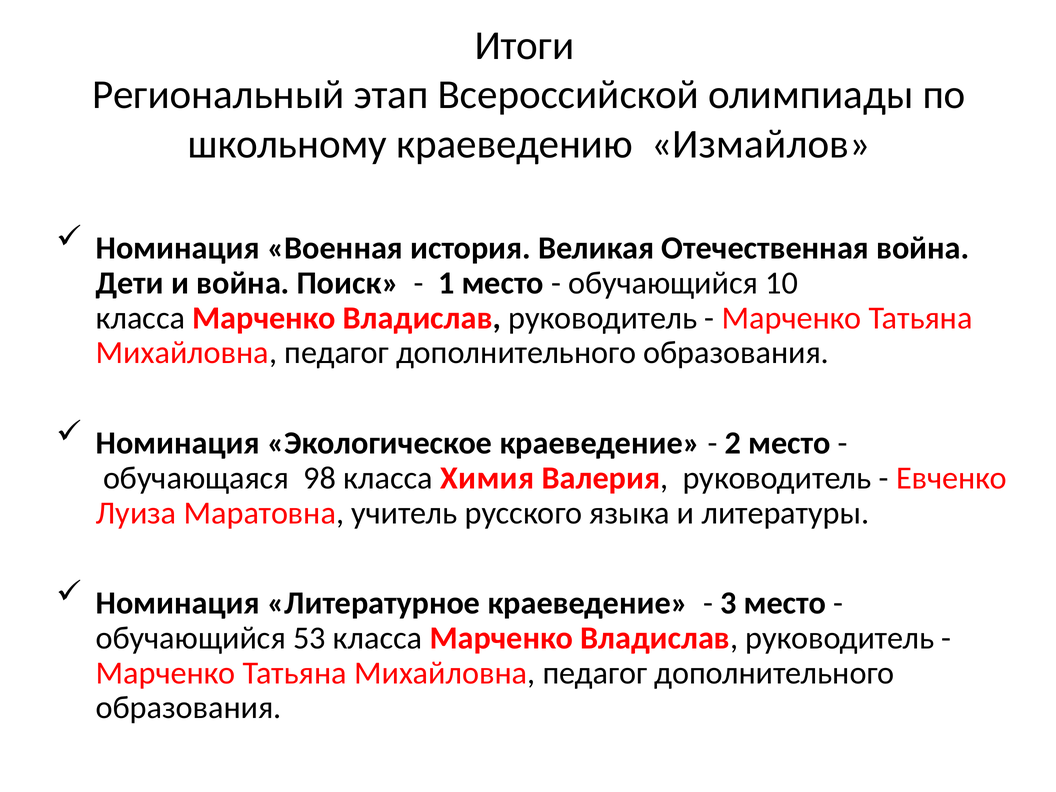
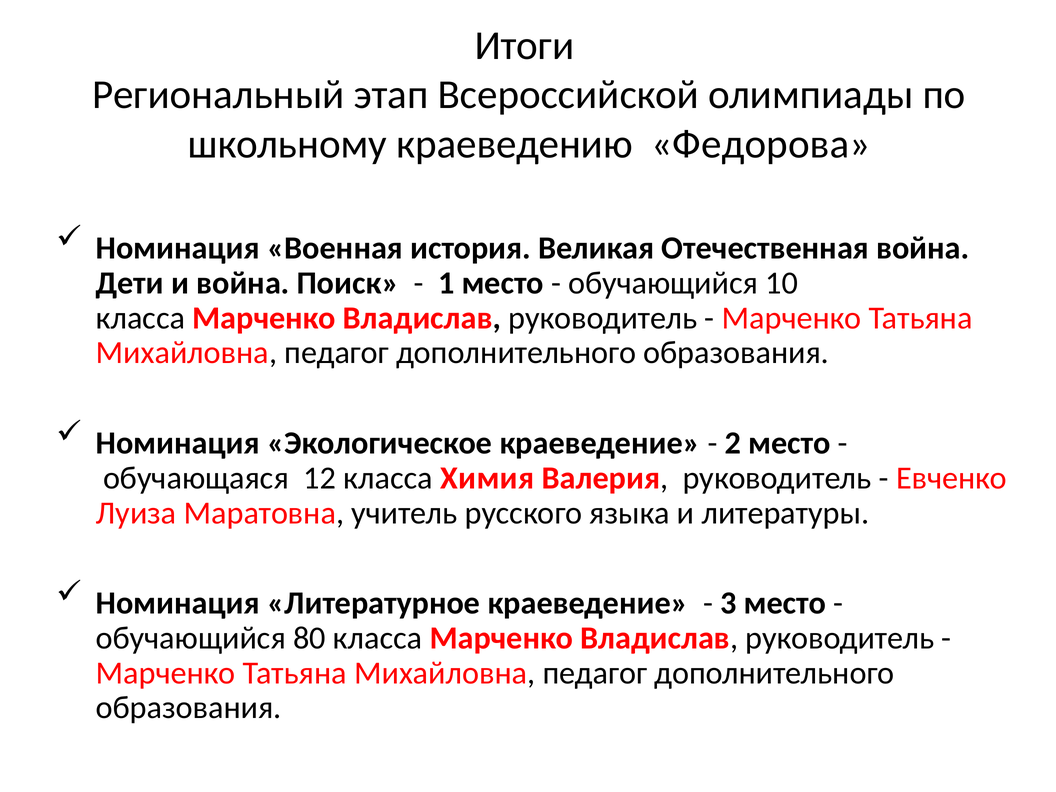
Измайлов: Измайлов -> Федорова (761, 144)
98: 98 -> 12 (320, 478)
53: 53 -> 80 (309, 638)
